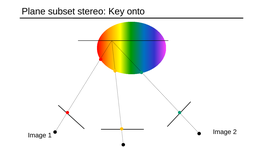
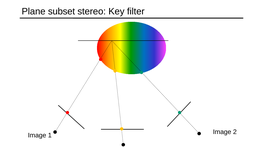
onto: onto -> filter (136, 11)
